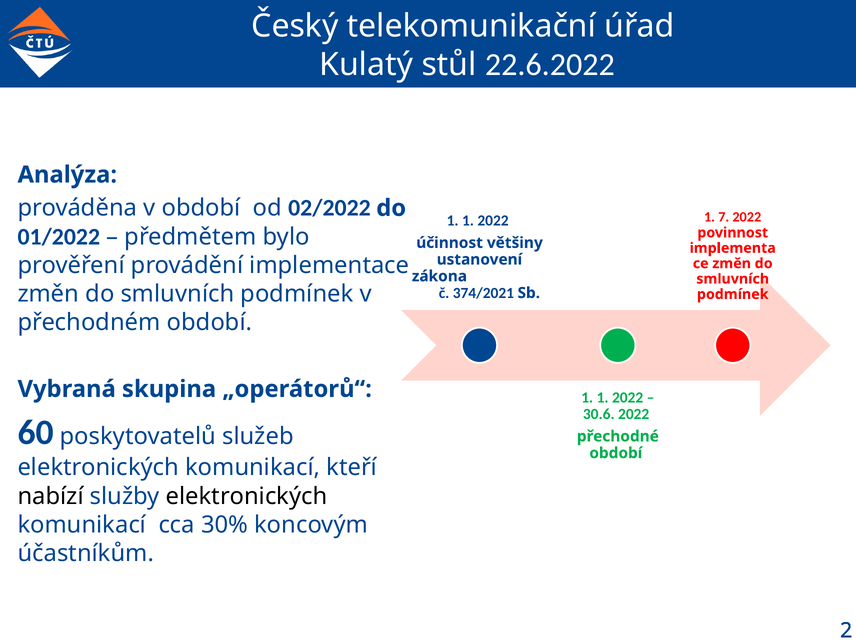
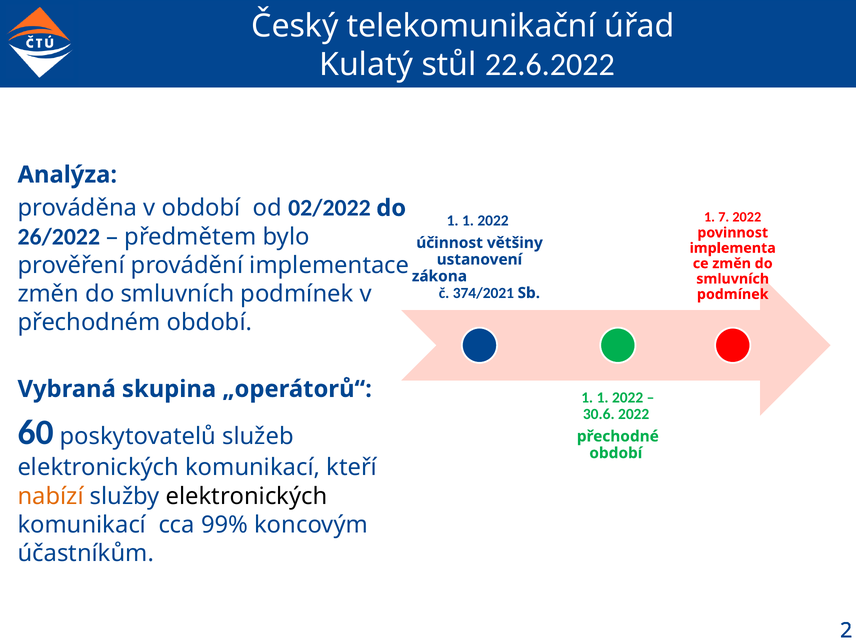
01/2022: 01/2022 -> 26/2022 (59, 237)
nabízí colour: black -> orange (51, 496)
30%: 30% -> 99% (225, 525)
